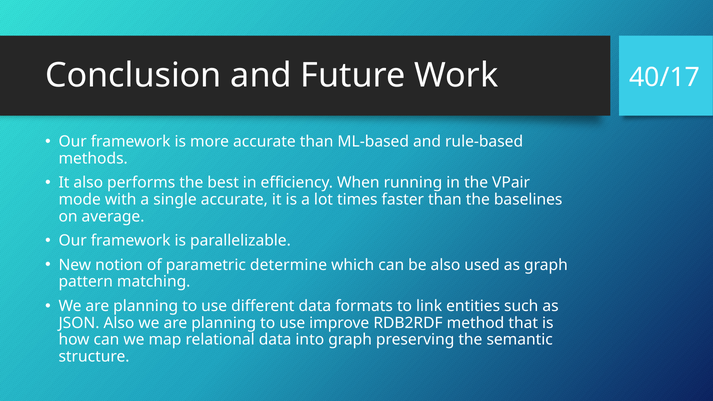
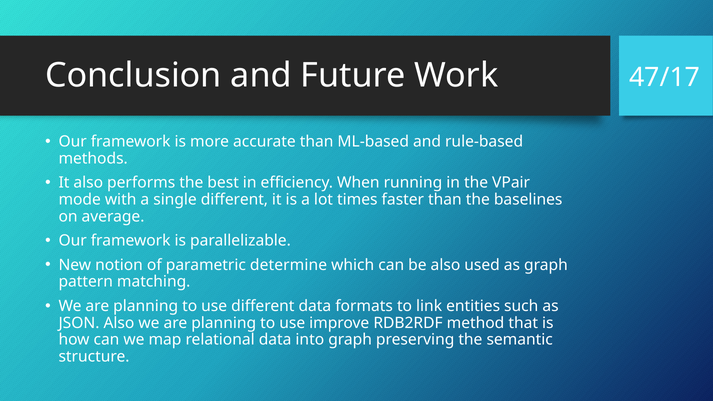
40/17: 40/17 -> 47/17 (665, 77)
single accurate: accurate -> different (234, 200)
